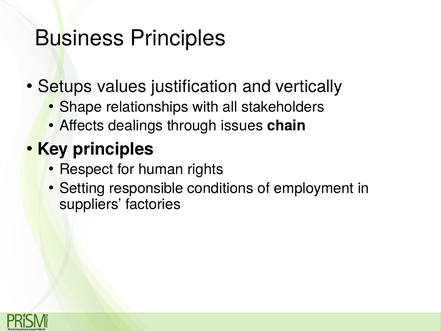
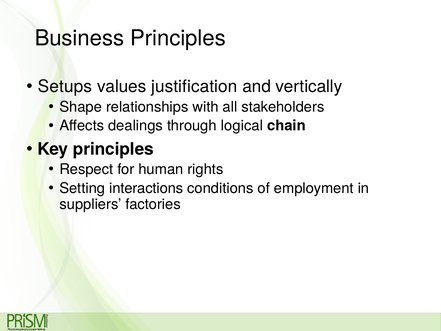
issues: issues -> logical (242, 126)
responsible: responsible -> interactions (146, 188)
